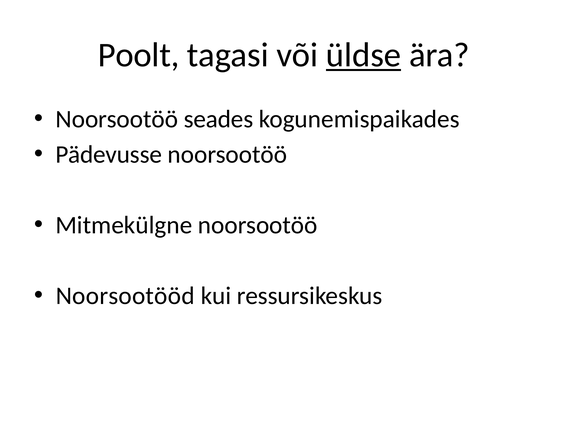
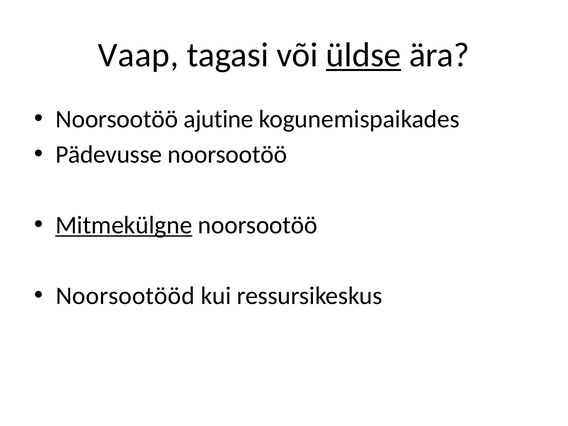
Poolt: Poolt -> Vaap (138, 55)
seades: seades -> ajutine (219, 119)
Mitmekülgne underline: none -> present (124, 225)
